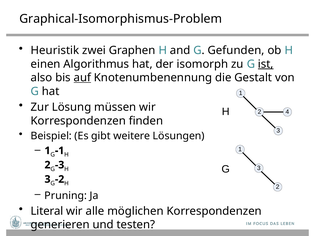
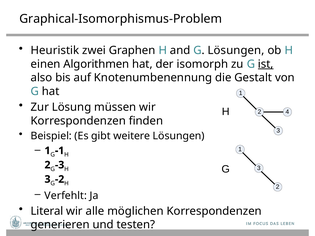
G Gefunden: Gefunden -> Lösungen (236, 50)
Algorithmus: Algorithmus -> Algorithmen (96, 64)
auf underline: present -> none (82, 78)
Pruning: Pruning -> Verfehlt (66, 196)
